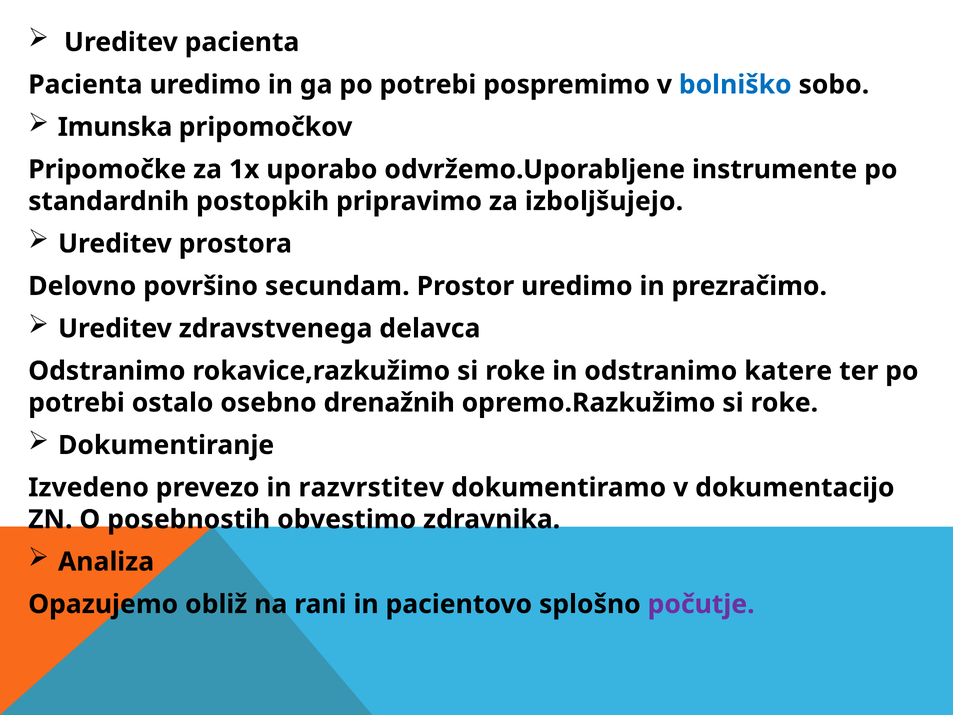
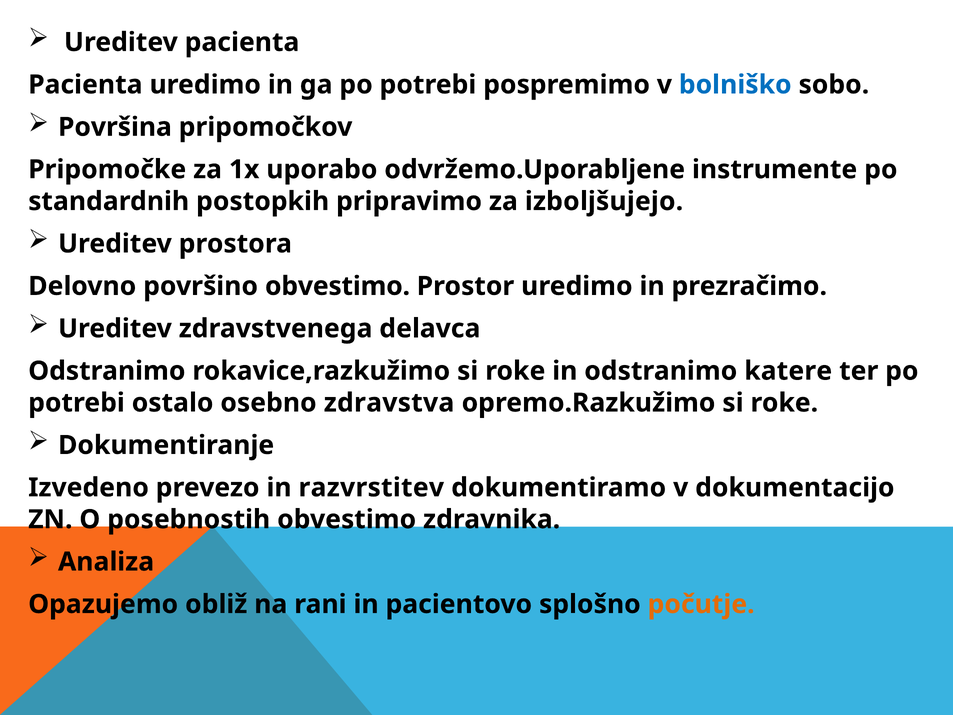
Imunska: Imunska -> Površina (115, 127)
površino secundam: secundam -> obvestimo (337, 286)
drenažnih: drenažnih -> zdravstva (389, 403)
počutje colour: purple -> orange (701, 604)
